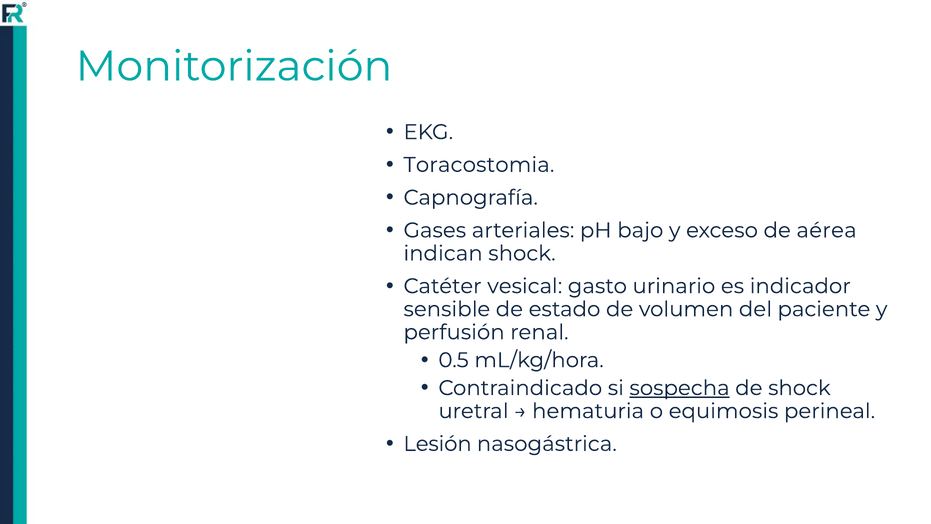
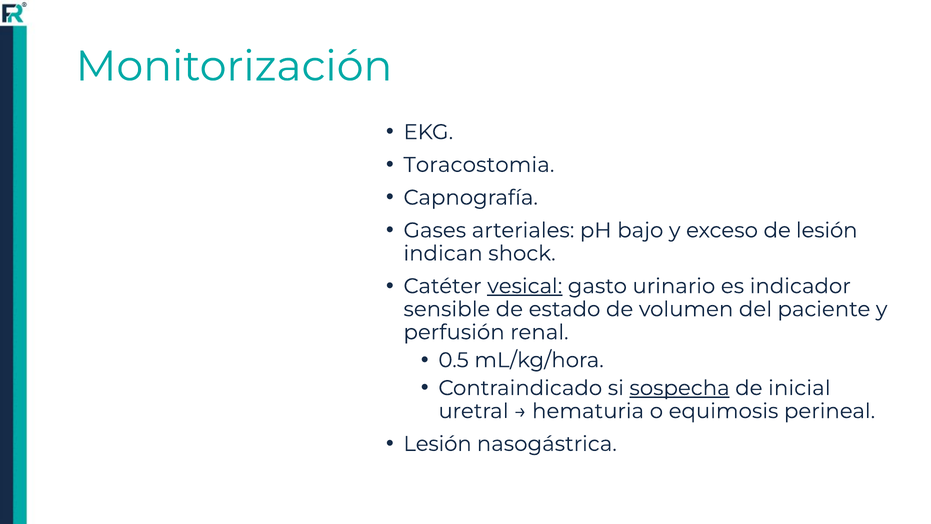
de aérea: aérea -> lesión (827, 230)
vesical underline: none -> present (525, 286)
de shock: shock -> inicial (799, 388)
